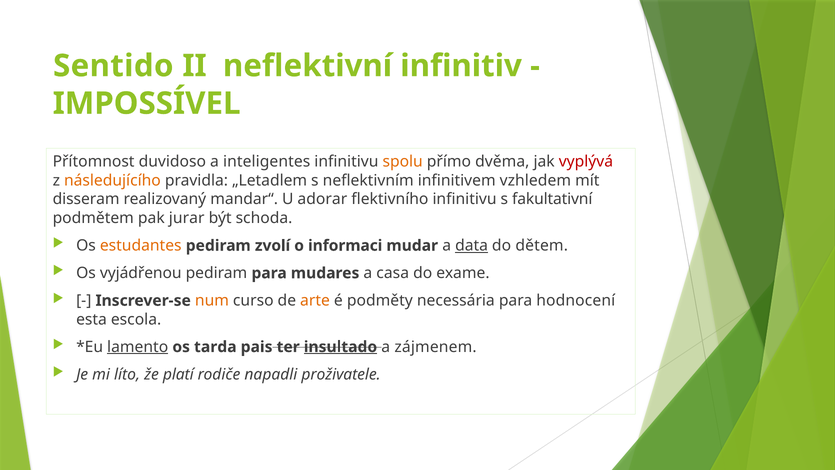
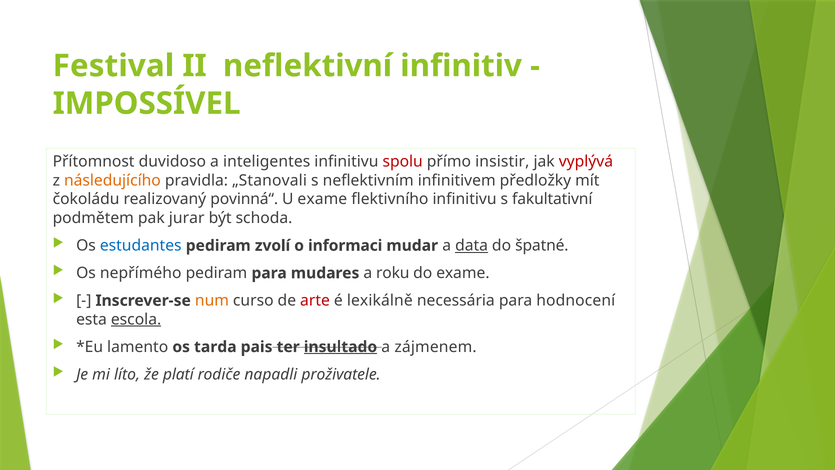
Sentido: Sentido -> Festival (113, 66)
spolu colour: orange -> red (403, 162)
dvěma: dvěma -> insistir (502, 162)
„Letadlem: „Letadlem -> „Stanovali (270, 180)
vzhledem: vzhledem -> předložky (535, 180)
disseram: disseram -> čokoládu (86, 199)
mandar“: mandar“ -> povinná“ (244, 199)
U adorar: adorar -> exame (322, 199)
estudantes colour: orange -> blue (141, 245)
dětem: dětem -> špatné (542, 245)
vyjádřenou: vyjádřenou -> nepřímého (141, 273)
casa: casa -> roku (393, 273)
arte colour: orange -> red (315, 300)
podměty: podměty -> lexikálně (380, 300)
escola underline: none -> present (136, 319)
lamento underline: present -> none (138, 347)
